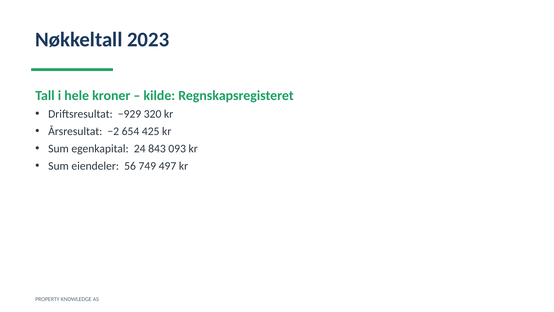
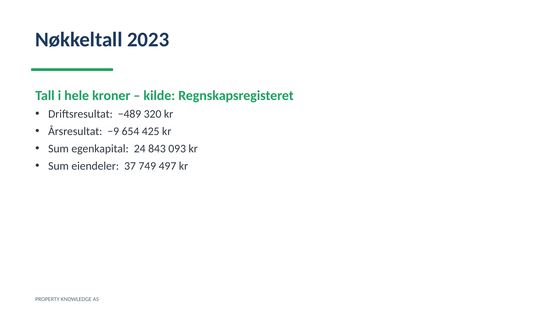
−929: −929 -> −489 (130, 114)
−2: −2 -> −9 (113, 131)
56: 56 -> 37 (130, 166)
